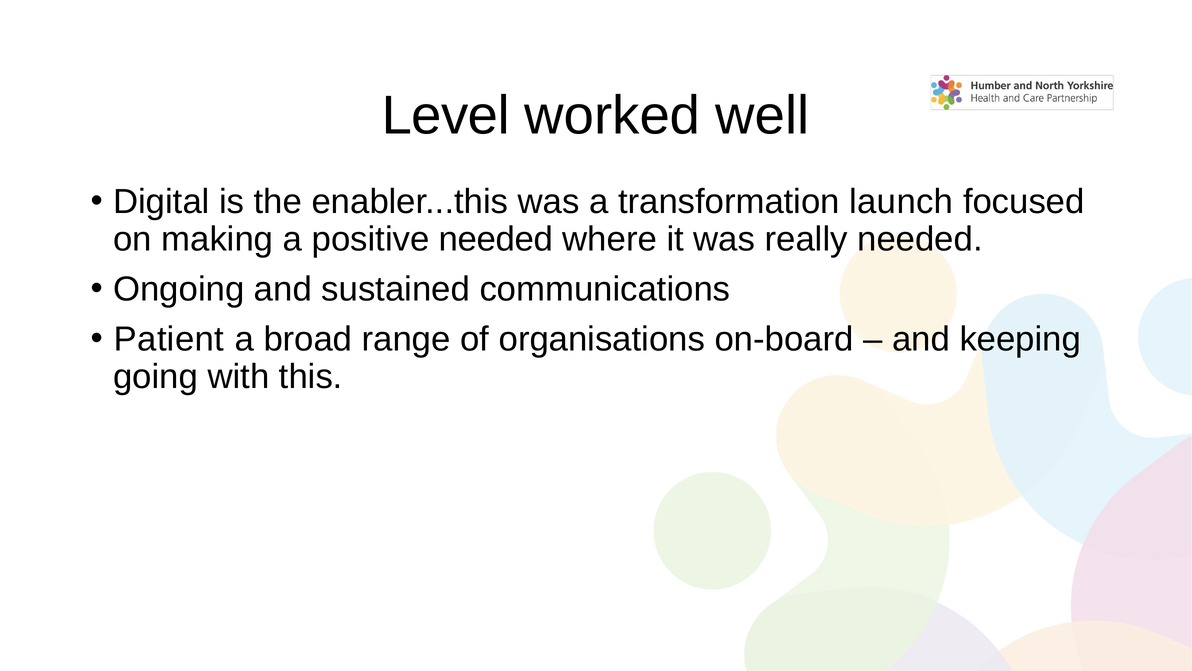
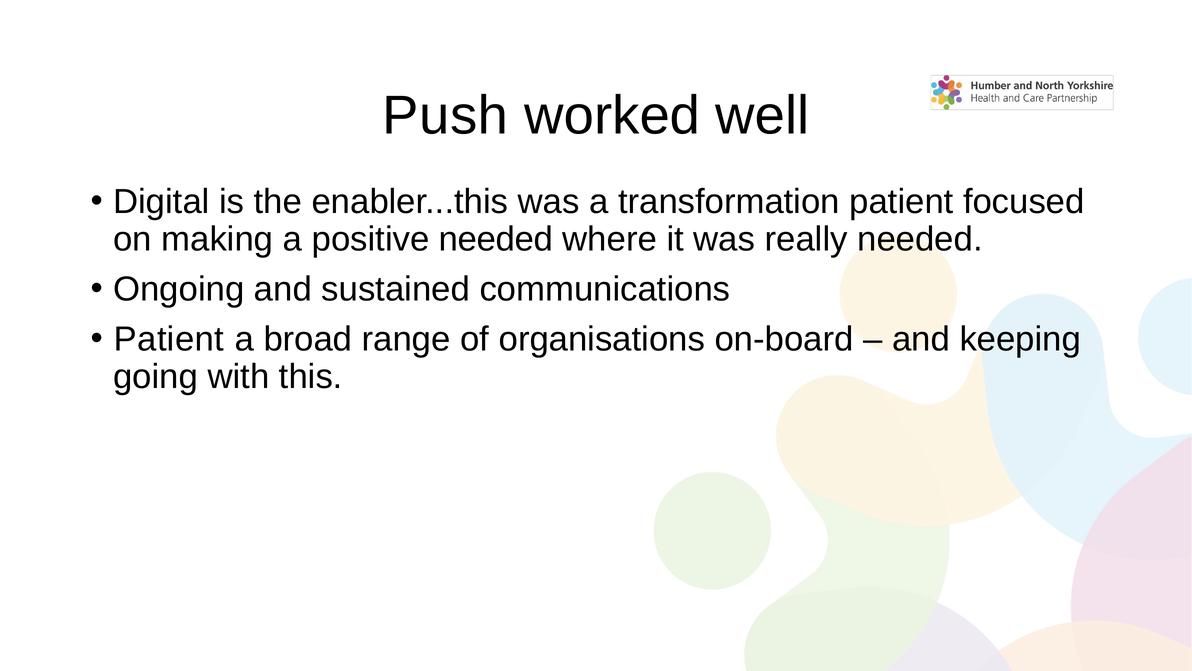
Level: Level -> Push (445, 116)
transformation launch: launch -> patient (901, 201)
